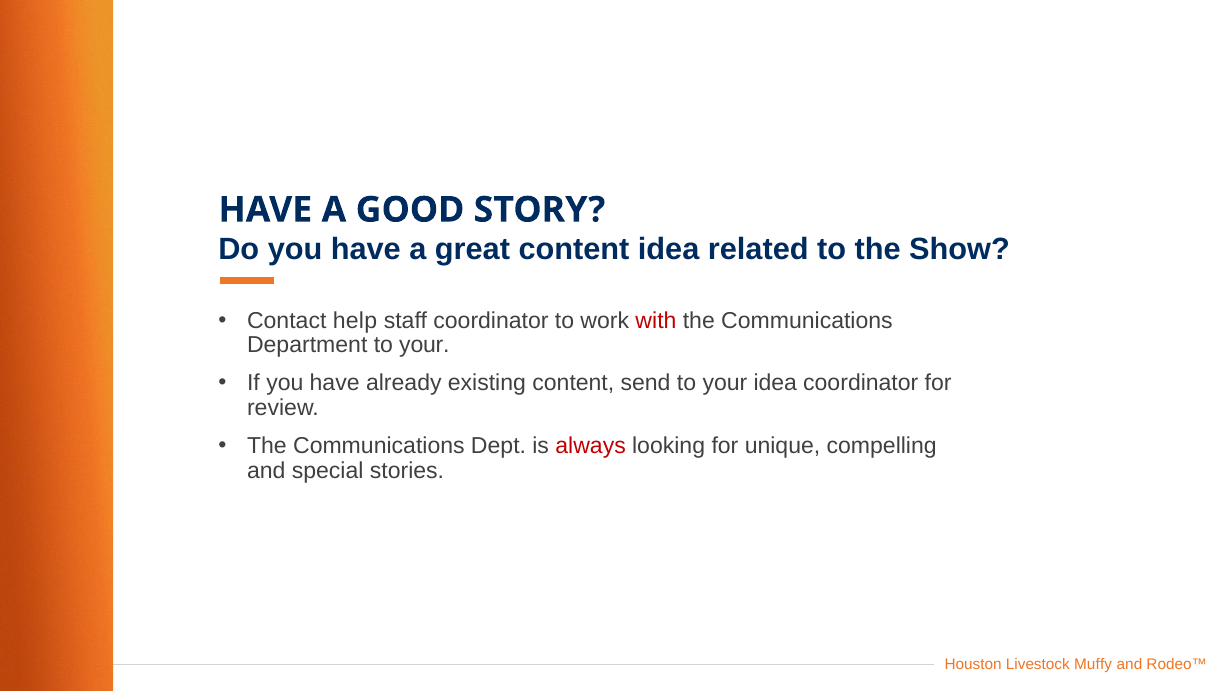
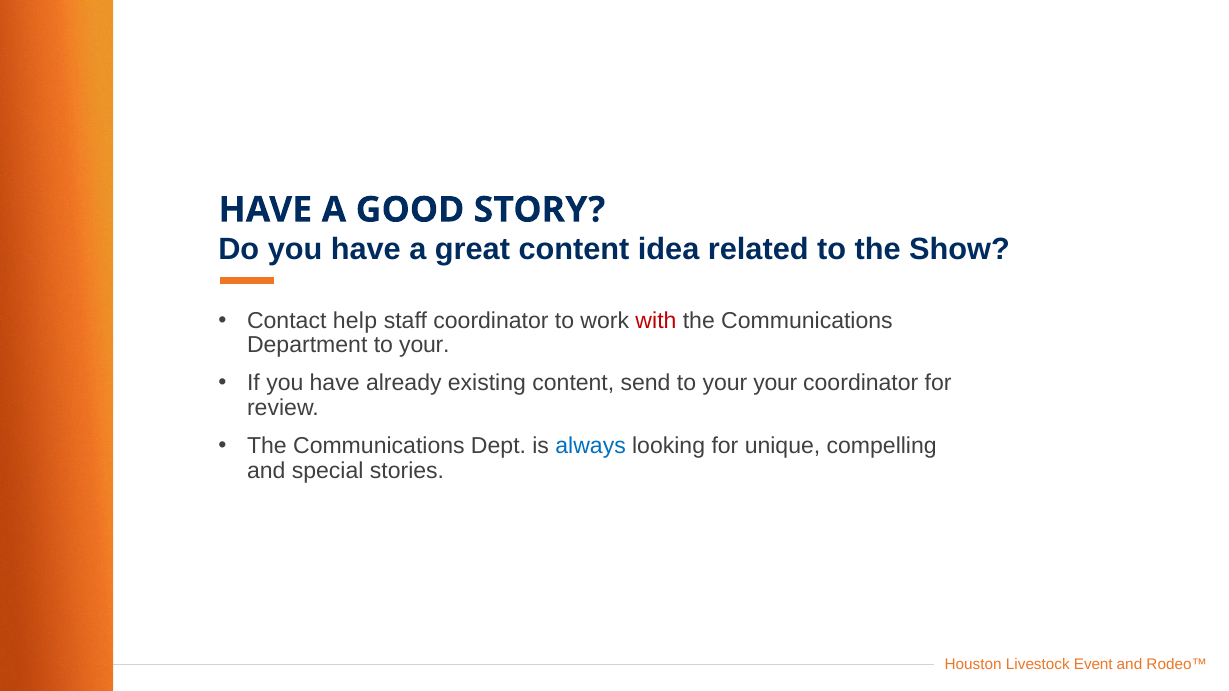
your idea: idea -> your (775, 383)
always colour: red -> blue (591, 446)
Muffy: Muffy -> Event (1093, 665)
